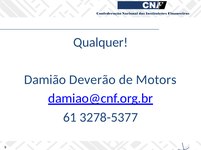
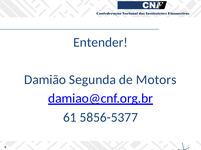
Qualquer: Qualquer -> Entender (101, 43)
Deverão: Deverão -> Segunda (92, 80)
3278-5377: 3278-5377 -> 5856-5377 (109, 118)
